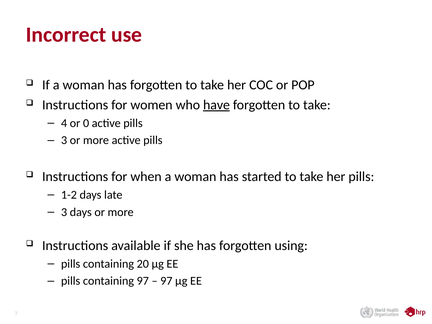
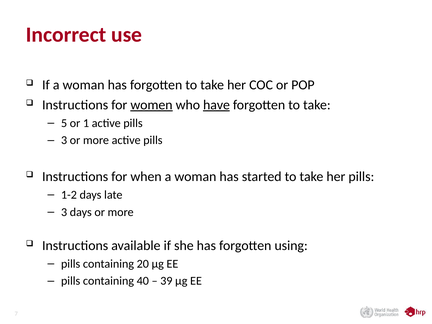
women underline: none -> present (151, 105)
4: 4 -> 5 (64, 123)
0: 0 -> 1 (86, 123)
containing 97: 97 -> 40 (143, 281)
97: 97 -> 39 (166, 281)
